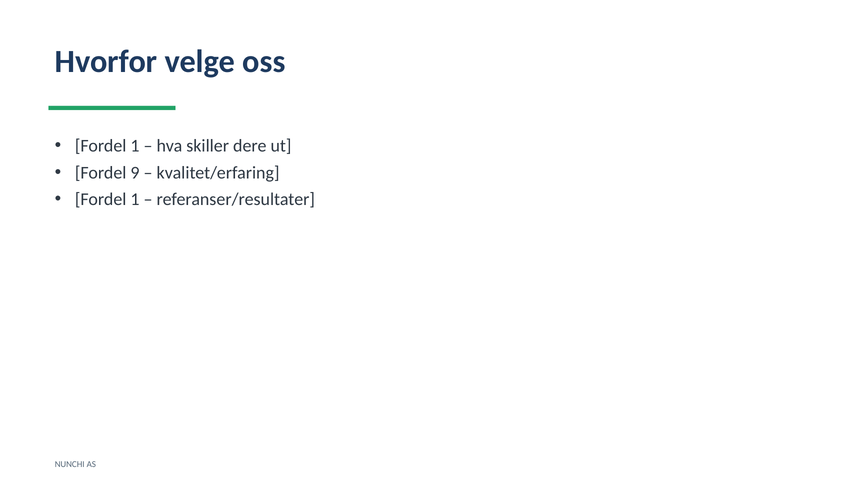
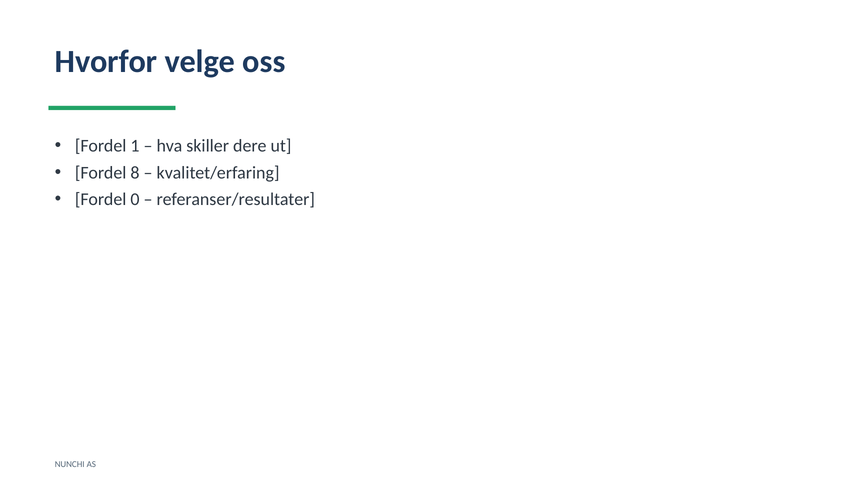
9: 9 -> 8 (135, 173)
1: 1 -> 0 (135, 200)
